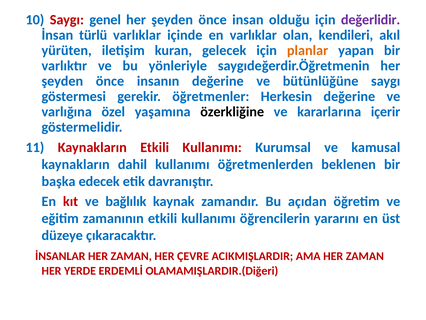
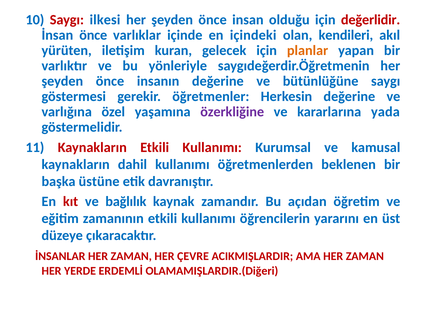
genel: genel -> ilkesi (105, 20)
değerlidir colour: purple -> red (371, 20)
İnsan türlü: türlü -> önce (93, 35)
en varlıklar: varlıklar -> içindeki (253, 35)
özerkliğine colour: black -> purple (232, 112)
içerir: içerir -> yada (385, 112)
edecek: edecek -> üstüne (99, 181)
